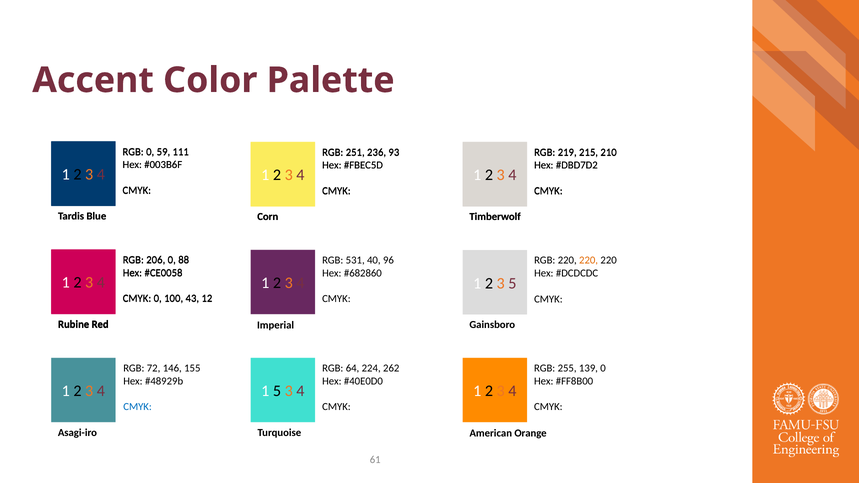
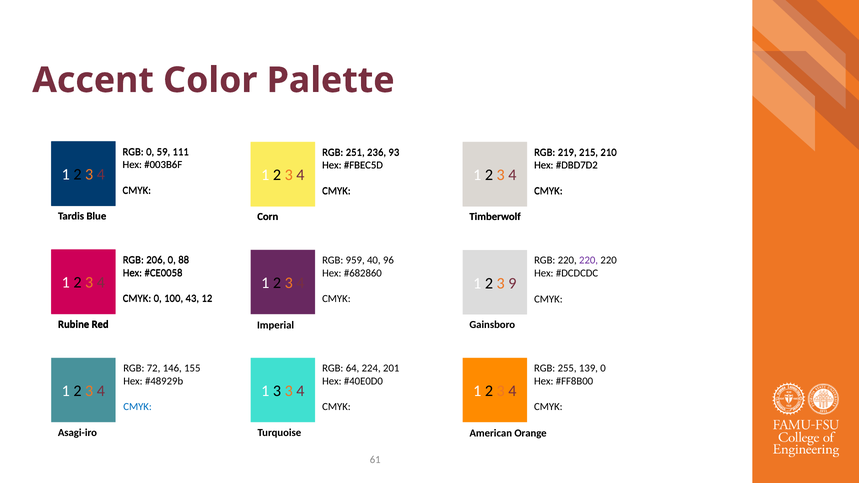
531: 531 -> 959 (355, 260)
220 colour: orange -> purple (589, 260)
3 5: 5 -> 9 (512, 283)
262: 262 -> 201 (391, 368)
1 5: 5 -> 3 (277, 391)
